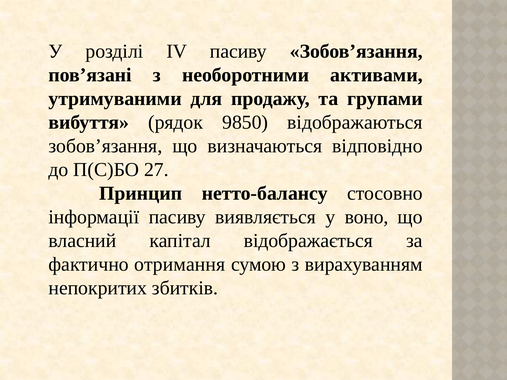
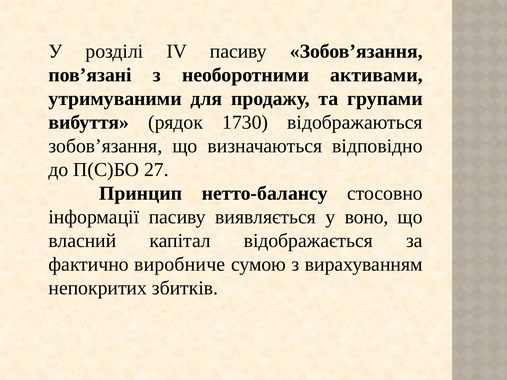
9850: 9850 -> 1730 (245, 122)
отримання: отримання -> виробниче (180, 264)
